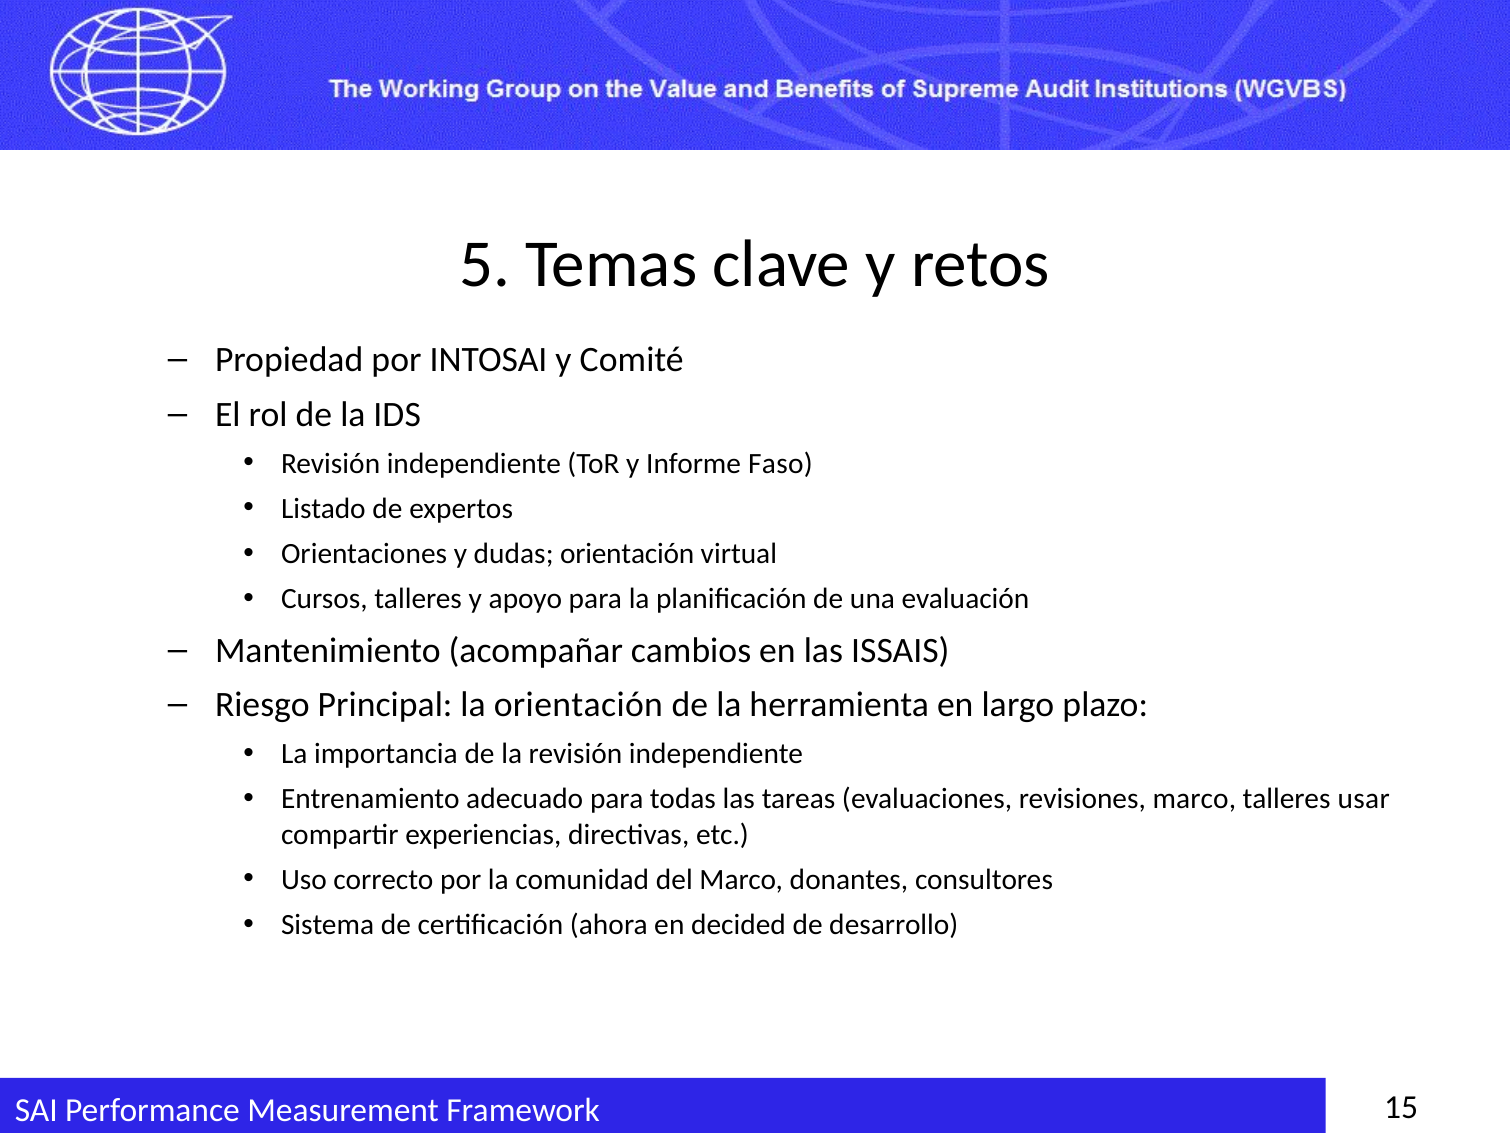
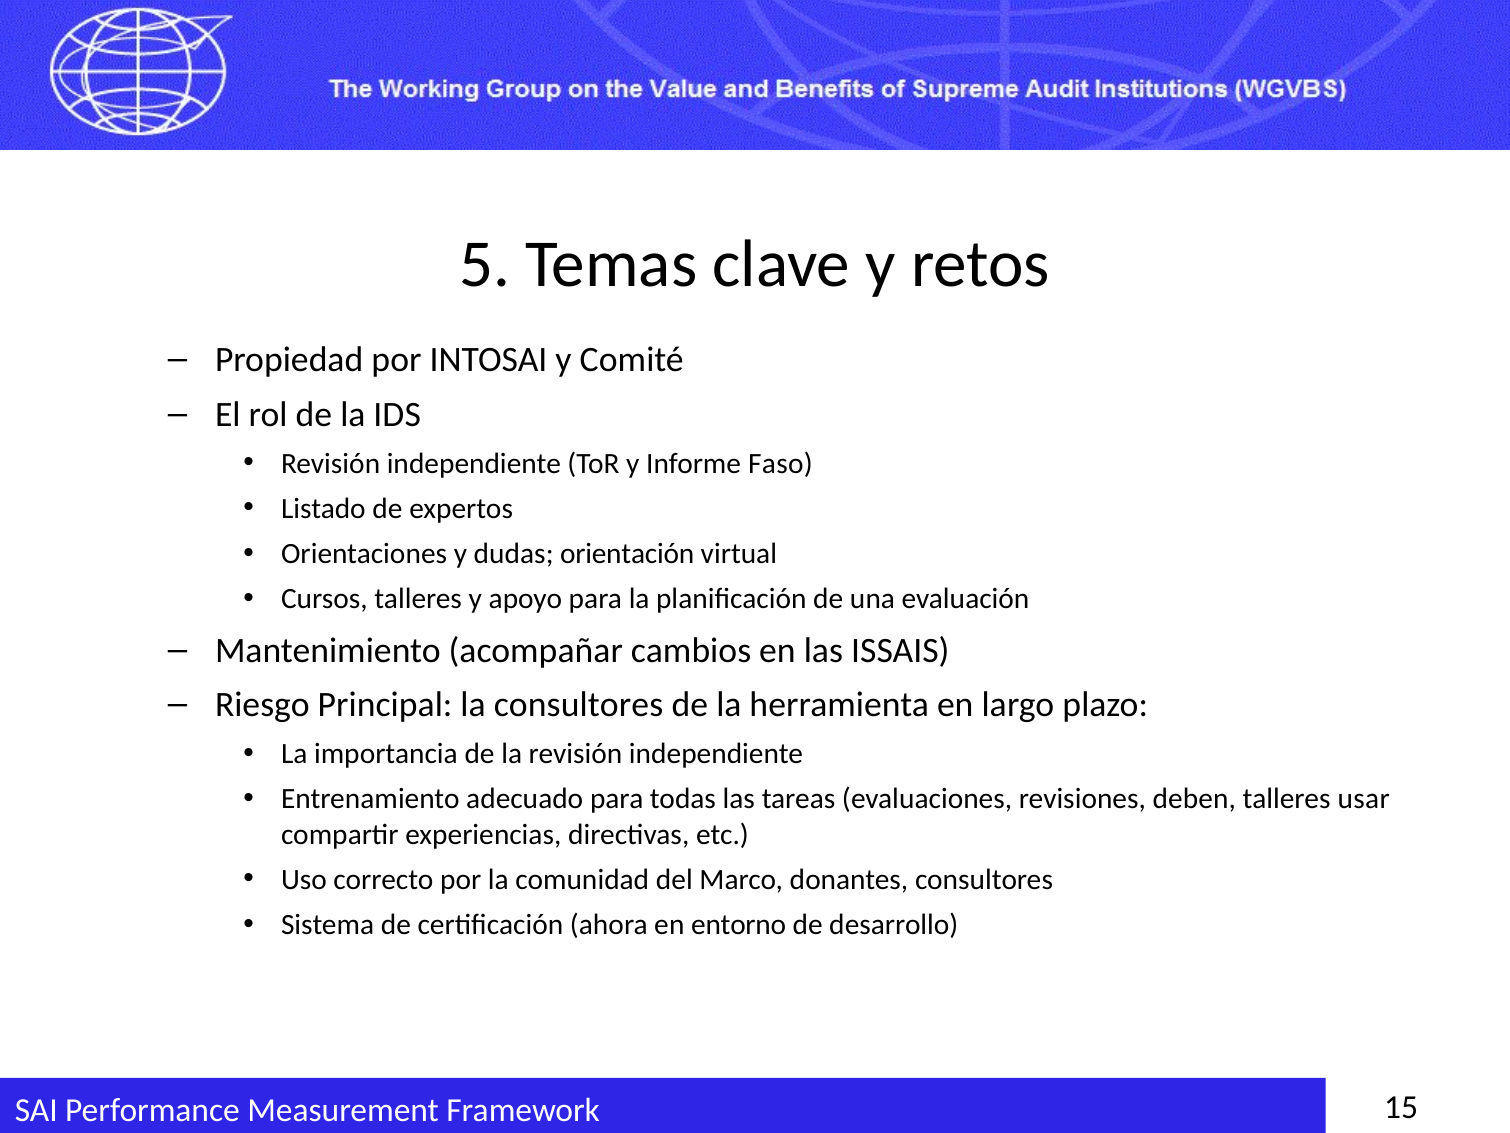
la orientación: orientación -> consultores (579, 705)
revisiones marco: marco -> deben (1194, 799)
decided: decided -> entorno (739, 925)
